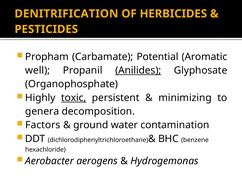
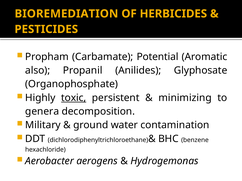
DENITRIFICATION: DENITRIFICATION -> BIOREMEDIATION (66, 14)
well: well -> also (38, 71)
Anilides underline: present -> none (138, 71)
Factors: Factors -> Military (43, 125)
